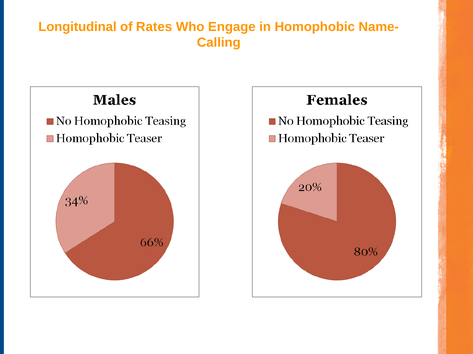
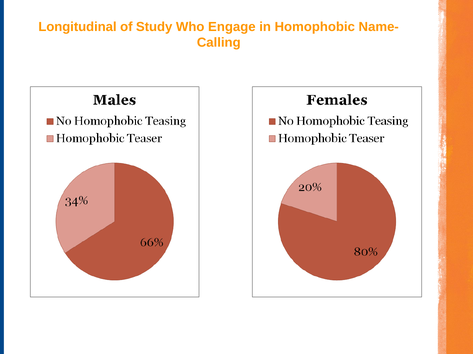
Rates: Rates -> Study (154, 27)
